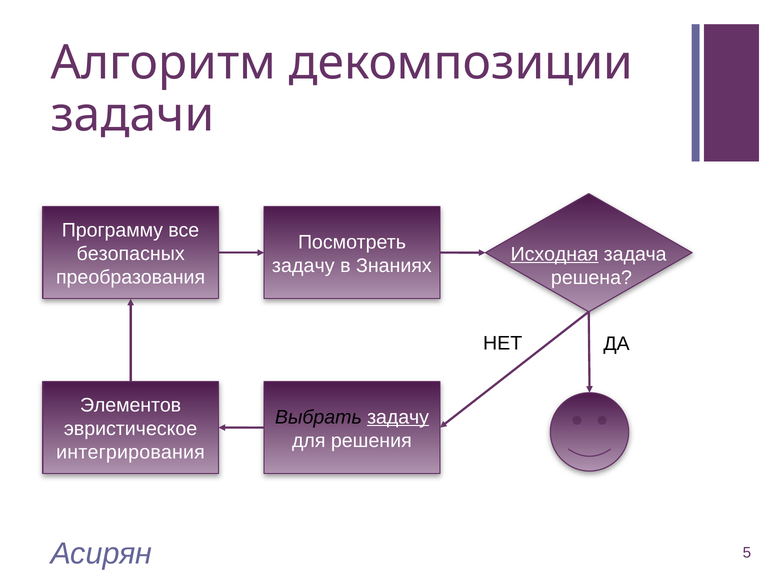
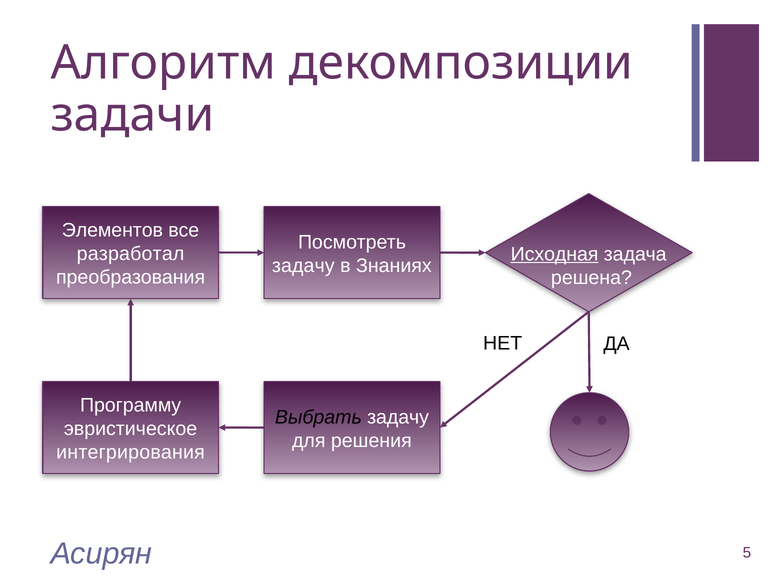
Программу: Программу -> Элементов (112, 230)
безопасных: безопасных -> разработал (131, 254)
Элементов: Элементов -> Программу (131, 405)
задачу underline: present -> none (398, 417)
